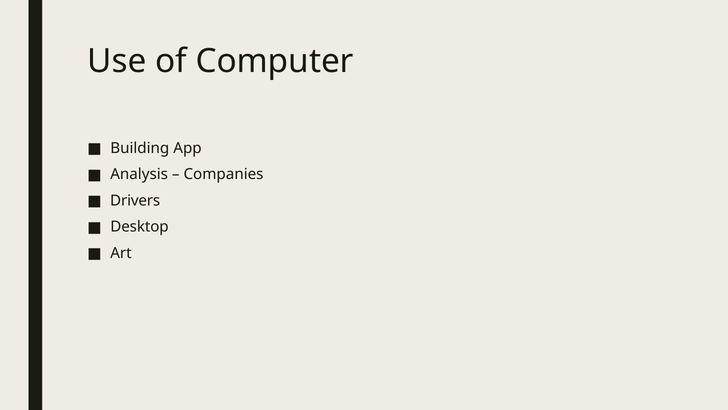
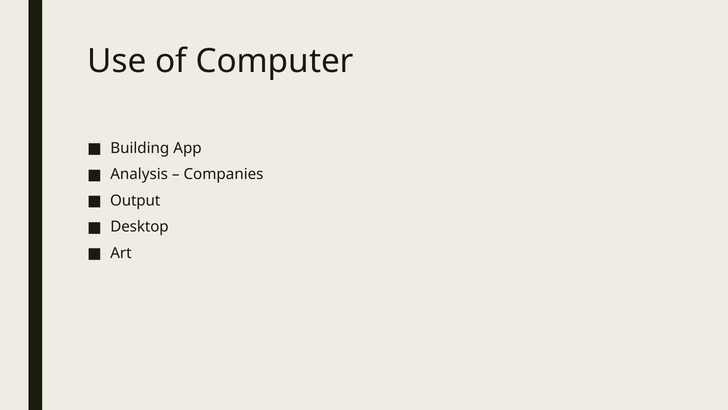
Drivers: Drivers -> Output (135, 200)
